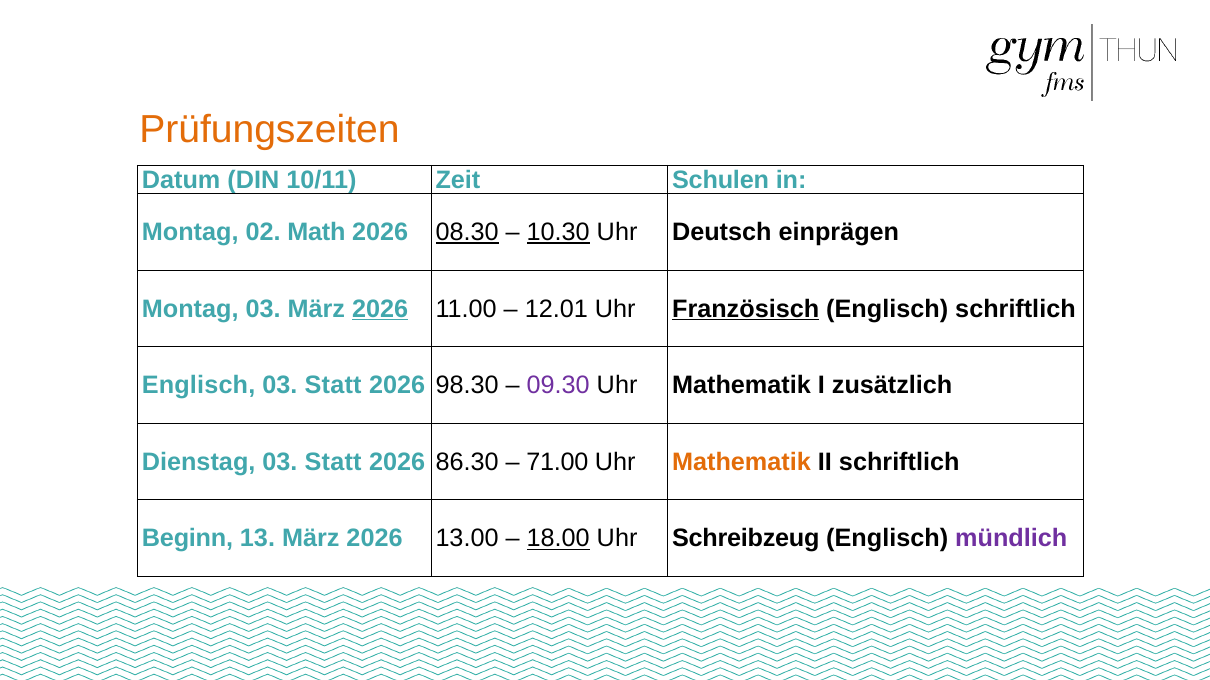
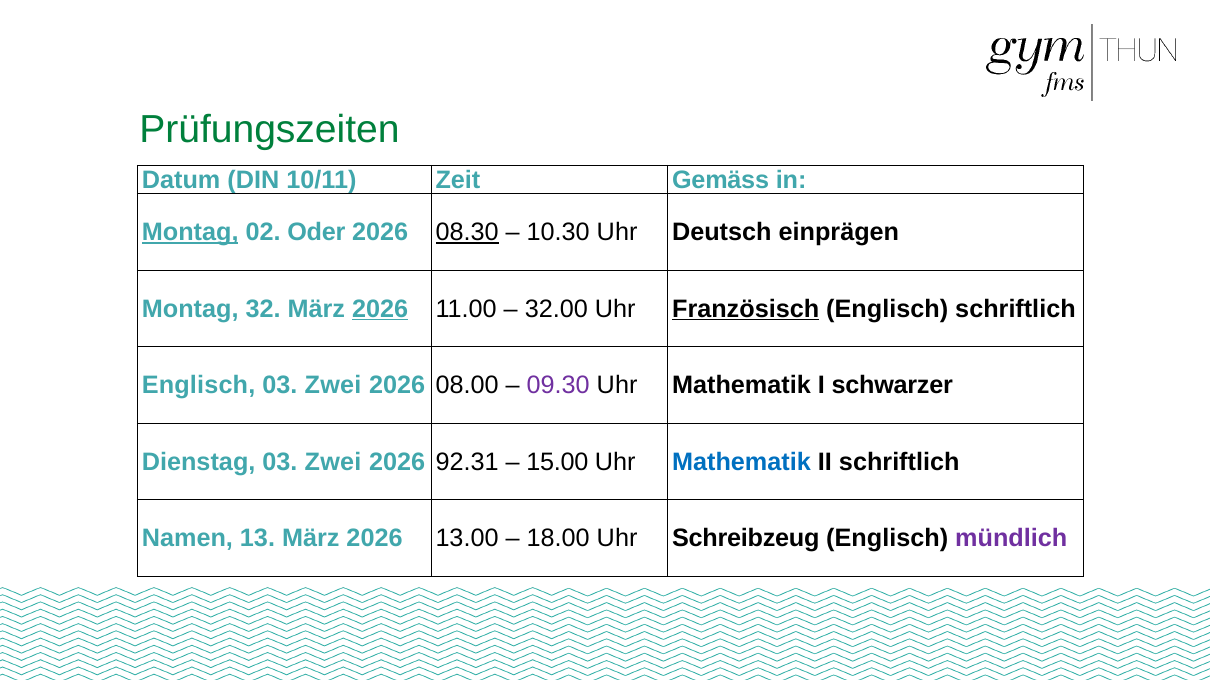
Prüfungszeiten colour: orange -> green (269, 130)
Schulen: Schulen -> Gemäss (721, 180)
Montag underline: none -> present (190, 233)
Math: Math -> Oder (316, 233)
10.30 underline: present -> none (558, 233)
Montag 03: 03 -> 32 (263, 309)
12.01: 12.01 -> 32.00 (556, 309)
Statt: Statt -> Zwei (333, 386)
98.30: 98.30 -> 08.00 (467, 386)
zusätzlich: zusätzlich -> schwarzer (892, 386)
Dienstag 03 Statt: Statt -> Zwei (333, 462)
86.30: 86.30 -> 92.31 (467, 462)
71.00: 71.00 -> 15.00 (557, 462)
Mathematik colour: orange -> blue (741, 462)
Beginn: Beginn -> Namen (187, 539)
18.00 underline: present -> none (558, 539)
